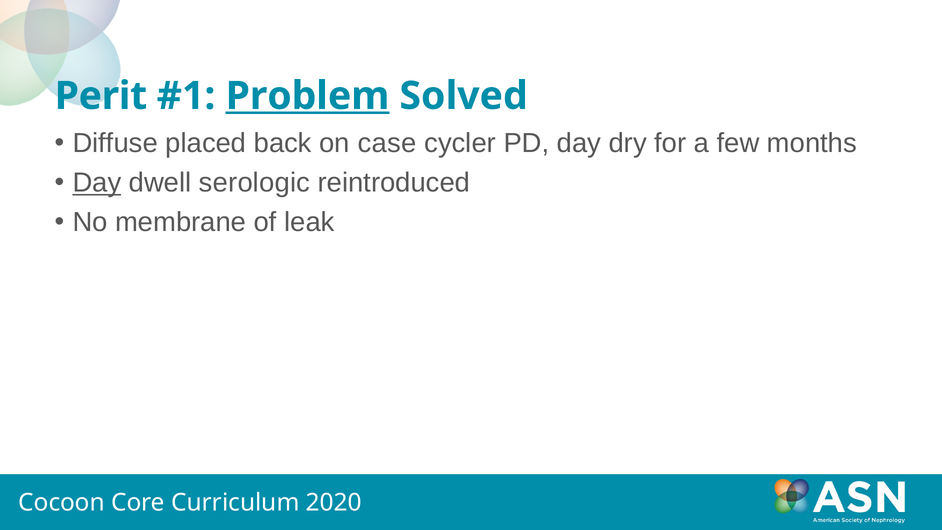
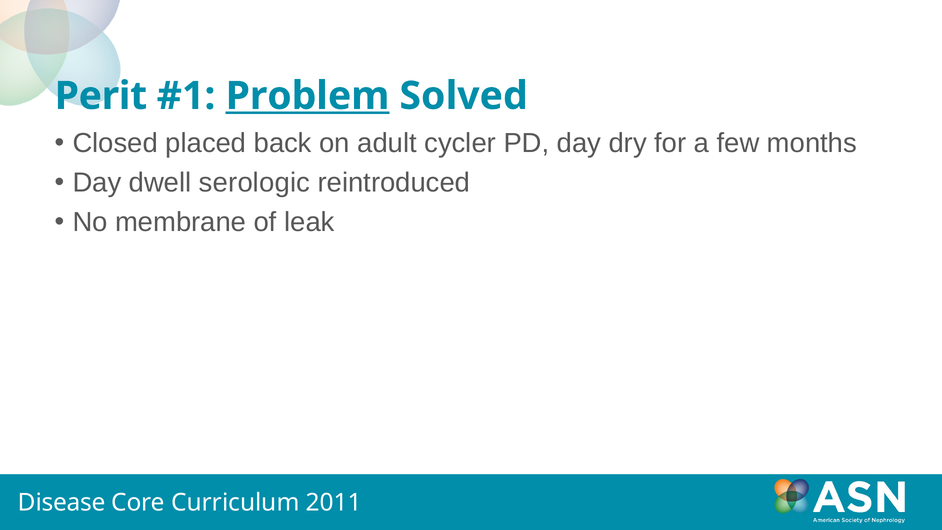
Diffuse: Diffuse -> Closed (115, 143)
case: case -> adult (387, 143)
Day underline: present -> none (97, 183)
Cocoon: Cocoon -> Disease (62, 503)
2020: 2020 -> 2011 (334, 503)
